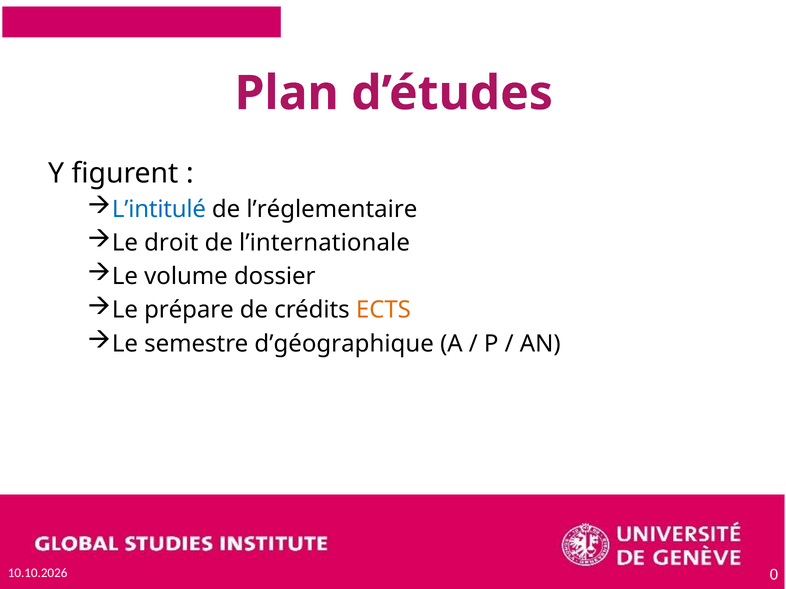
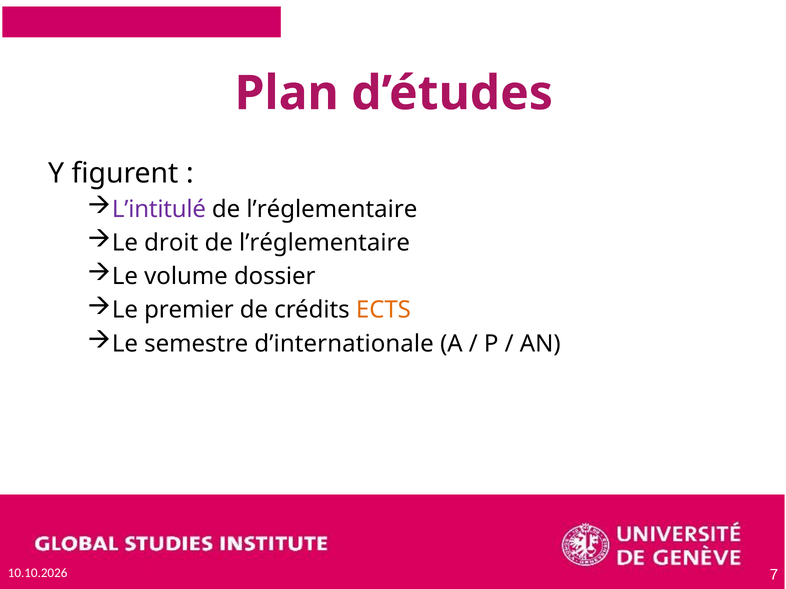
L’intitulé colour: blue -> purple (159, 209)
l’internationale: l’internationale -> l’réglementaire (325, 243)
prépare: prépare -> premier (189, 310)
d’géographique: d’géographique -> d’internationale (344, 344)
0: 0 -> 7 (774, 575)
